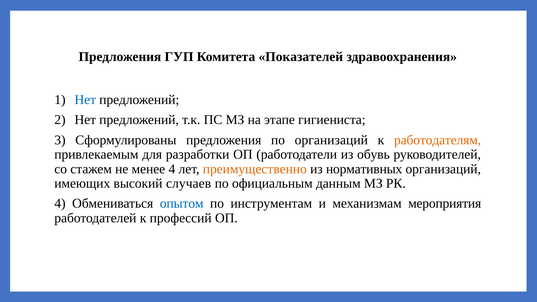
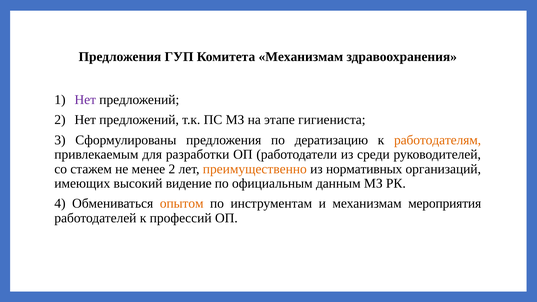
Комитета Показателей: Показателей -> Механизмам (301, 57)
Нет colour: blue -> purple (85, 100)
по организаций: организаций -> дератизацию (331, 140)
обувь: обувь -> среди (373, 154)
менее 4: 4 -> 2 (172, 169)
случаев: случаев -> видение (189, 183)
опытом colour: blue -> orange (182, 204)
